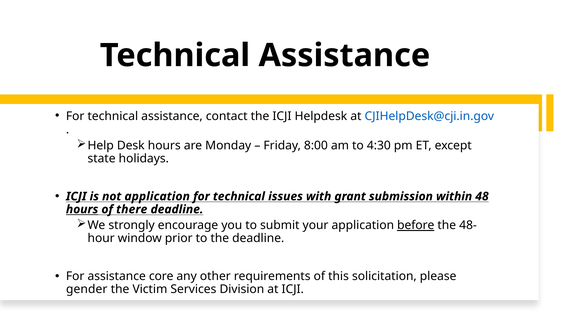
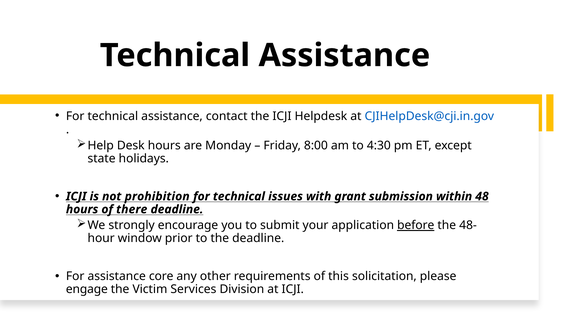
not application: application -> prohibition (157, 197)
hours underline: present -> none (82, 210)
gender: gender -> engage (87, 290)
